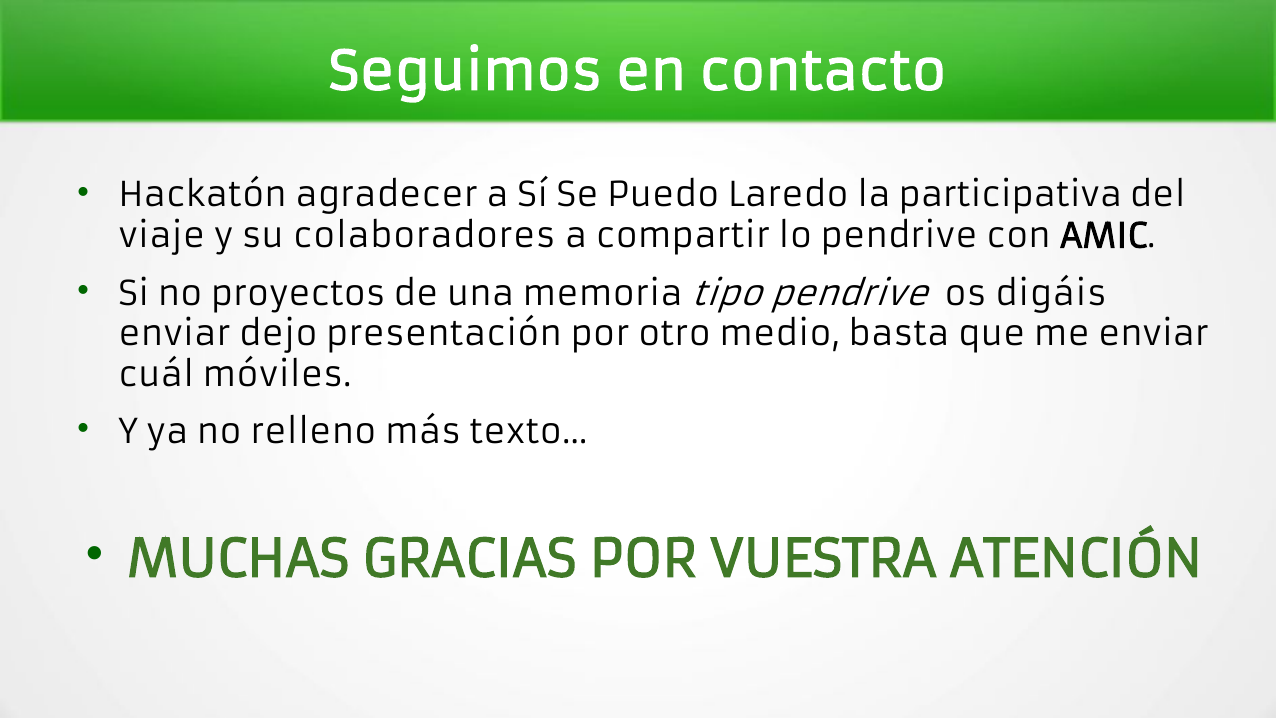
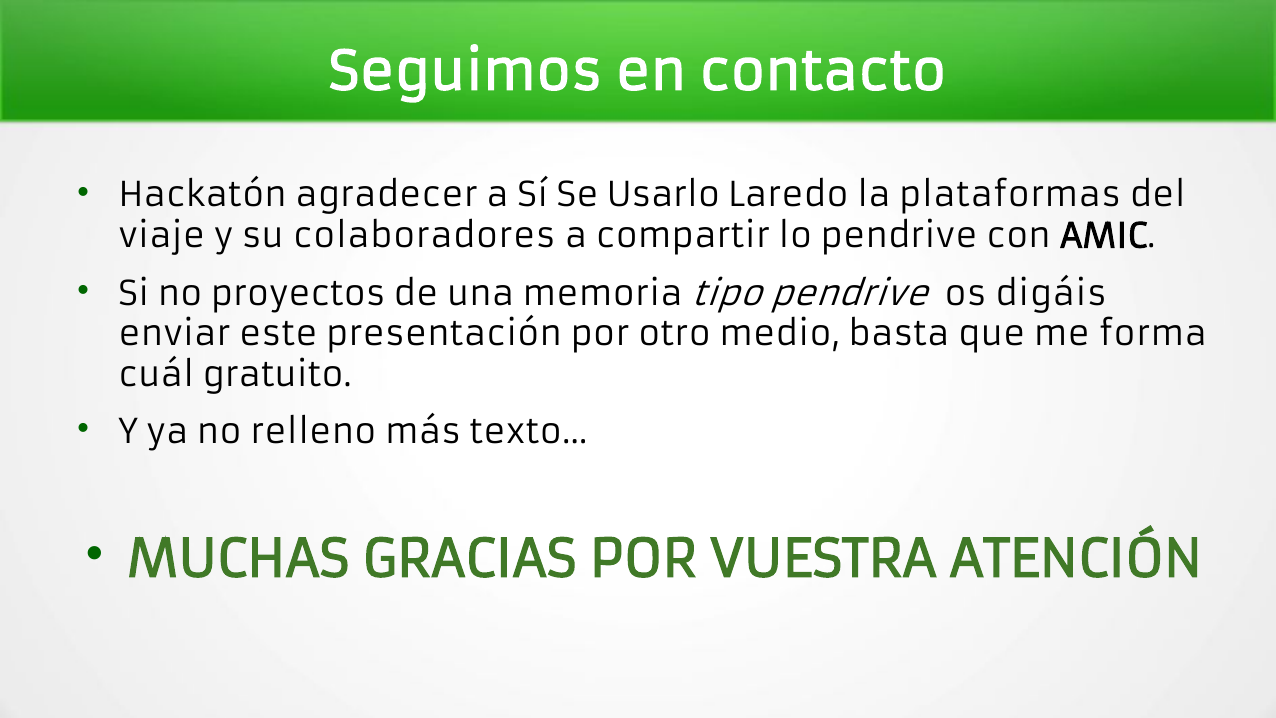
Puedo: Puedo -> Usarlo (663, 196)
participativa: participativa -> plataformas (1010, 196)
dejo: dejo -> este (278, 334)
me enviar: enviar -> forma (1153, 334)
móviles: móviles -> gratuito (277, 375)
